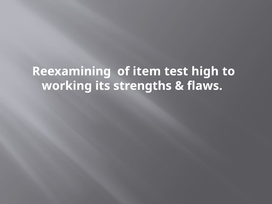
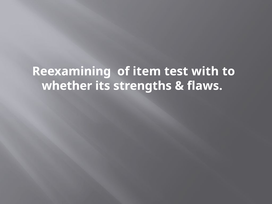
high: high -> with (205, 71)
working: working -> whether (67, 86)
